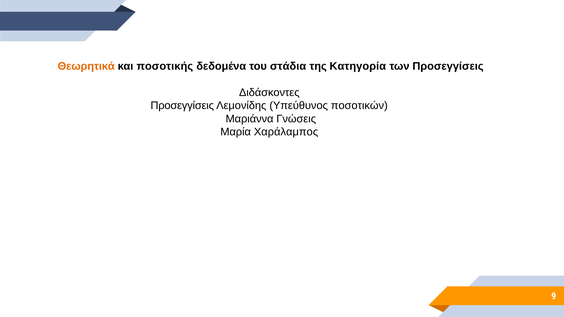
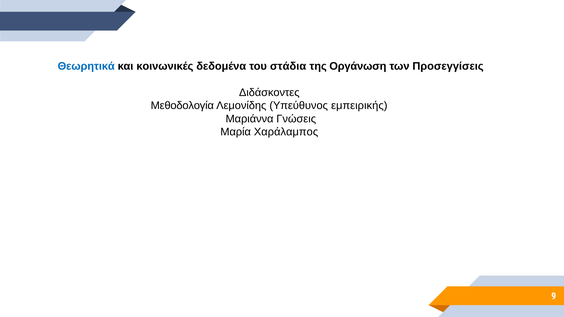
Θεωρητικά colour: orange -> blue (86, 66)
ποσοτικής: ποσοτικής -> κοινωνικές (165, 66)
Κατηγορία: Κατηγορία -> Οργάνωση (358, 66)
Προσεγγίσεις: Προσεγγίσεις -> Μεθοδολογία (182, 106)
ποσοτικών: ποσοτικών -> εμπειρικής (359, 106)
